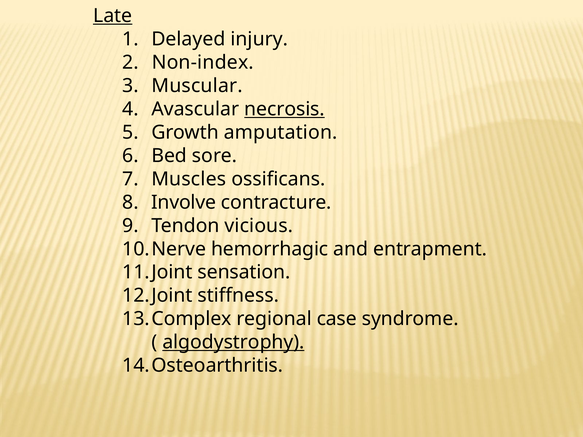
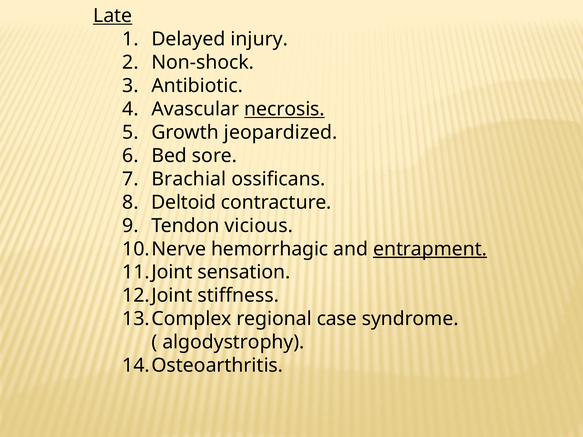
Non-index: Non-index -> Non-shock (203, 63)
Muscular: Muscular -> Antibiotic (197, 86)
amputation: amputation -> jeopardized (281, 132)
Muscles: Muscles -> Brachial (189, 179)
Involve: Involve -> Deltoid (184, 202)
entrapment underline: none -> present (430, 249)
algodystrophy underline: present -> none (233, 342)
